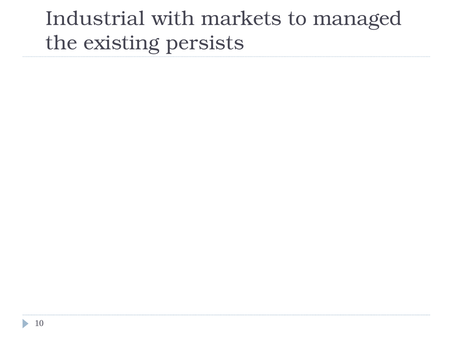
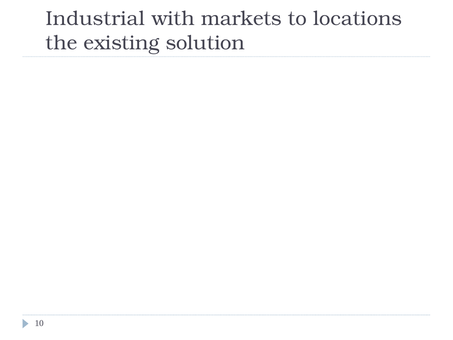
managed: managed -> locations (358, 19)
persists: persists -> solution (205, 43)
